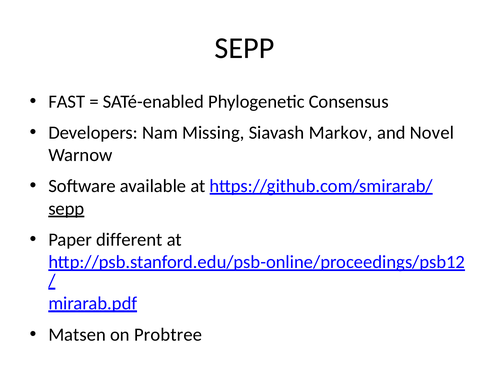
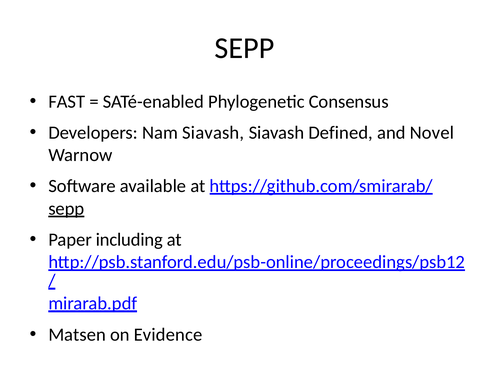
Nam Missing: Missing -> Siavash (213, 133)
Markov: Markov -> Defined (341, 133)
different: different -> including (129, 240)
Probtree: Probtree -> Evidence (168, 335)
